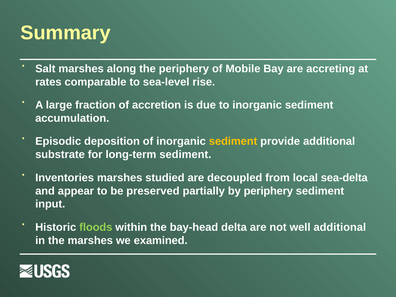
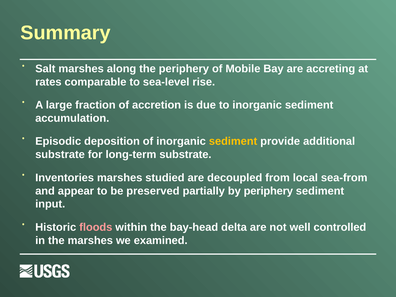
long-term sediment: sediment -> substrate (185, 155)
sea-delta: sea-delta -> sea-from (344, 178)
floods colour: light green -> pink (96, 227)
well additional: additional -> controlled (340, 227)
